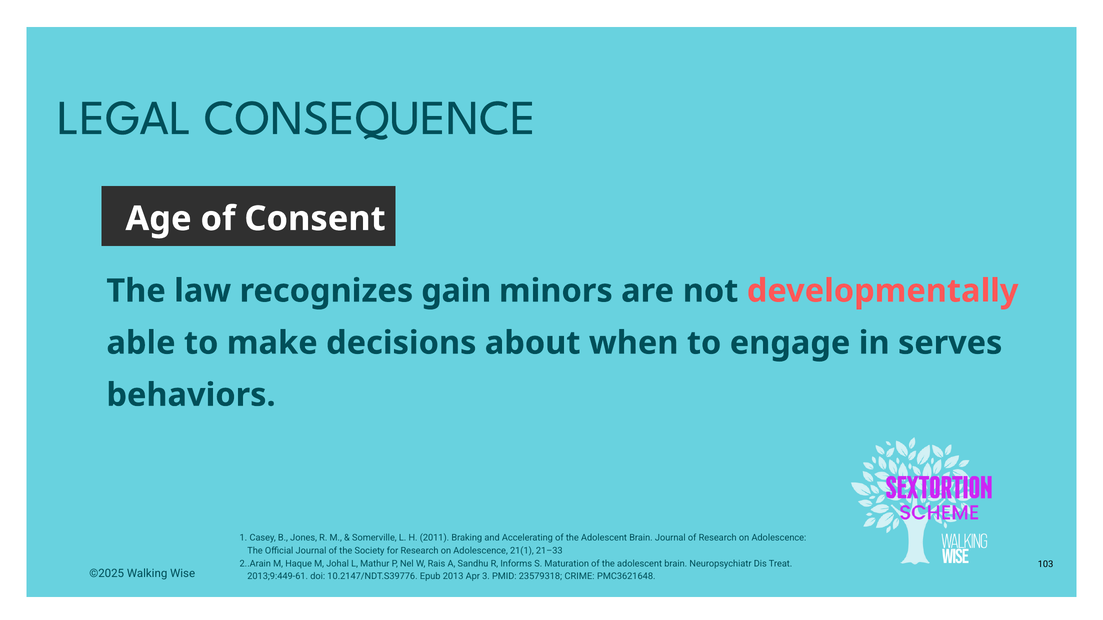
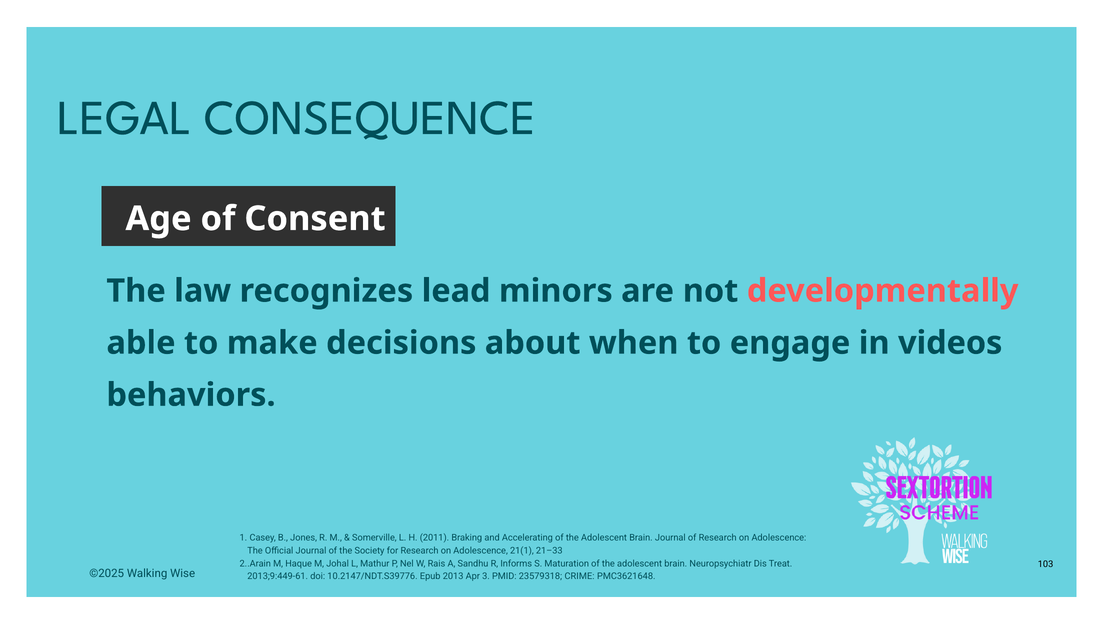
gain: gain -> lead (456, 291)
serves: serves -> videos (950, 343)
